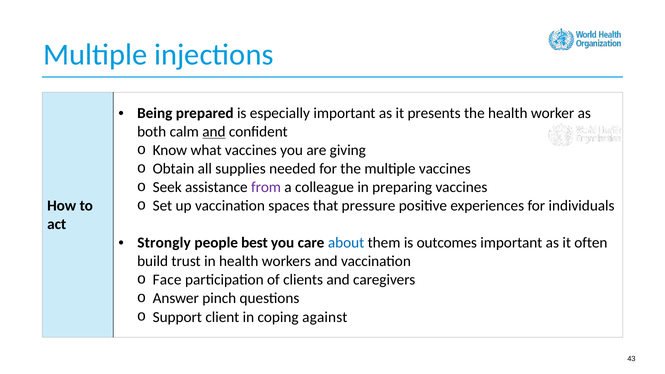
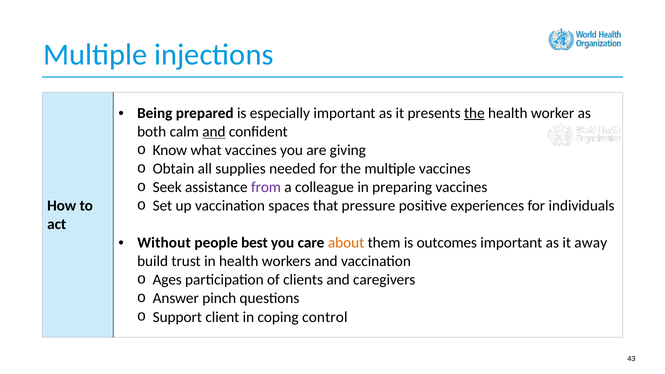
the underline: none -> present (474, 113)
Strongly: Strongly -> Without (164, 243)
about colour: blue -> orange (346, 243)
often: often -> away (591, 243)
Face: Face -> Ages (167, 280)
against: against -> control (325, 317)
